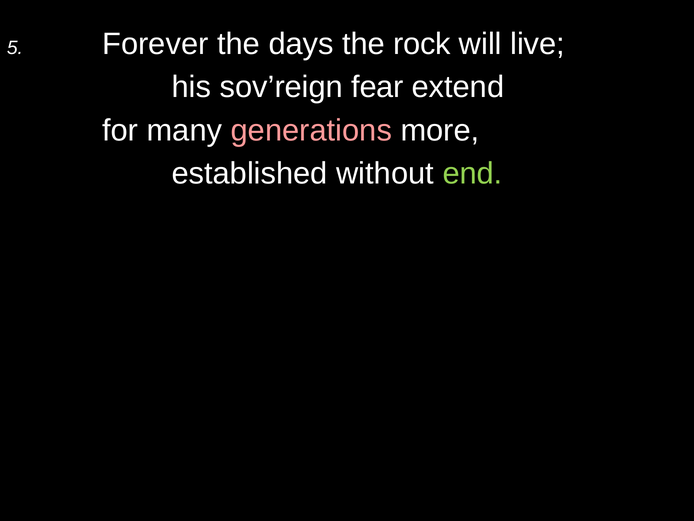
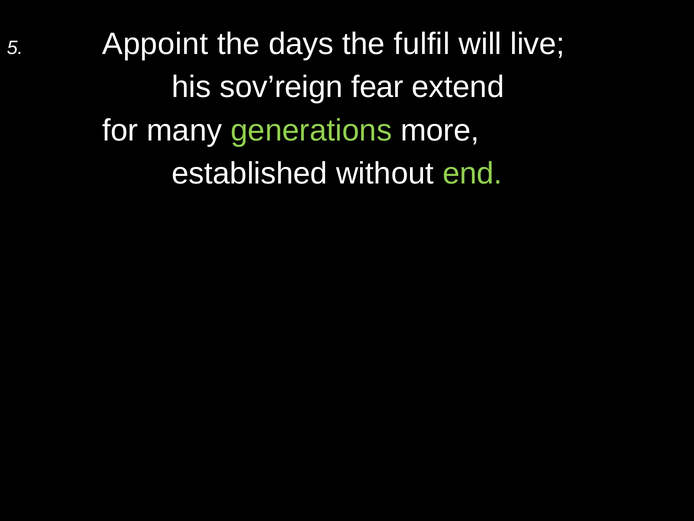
Forever: Forever -> Appoint (155, 44)
rock: rock -> fulfil (422, 44)
generations colour: pink -> light green (311, 130)
